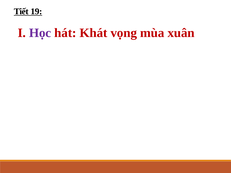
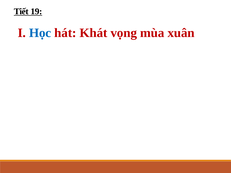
Học colour: purple -> blue (40, 33)
